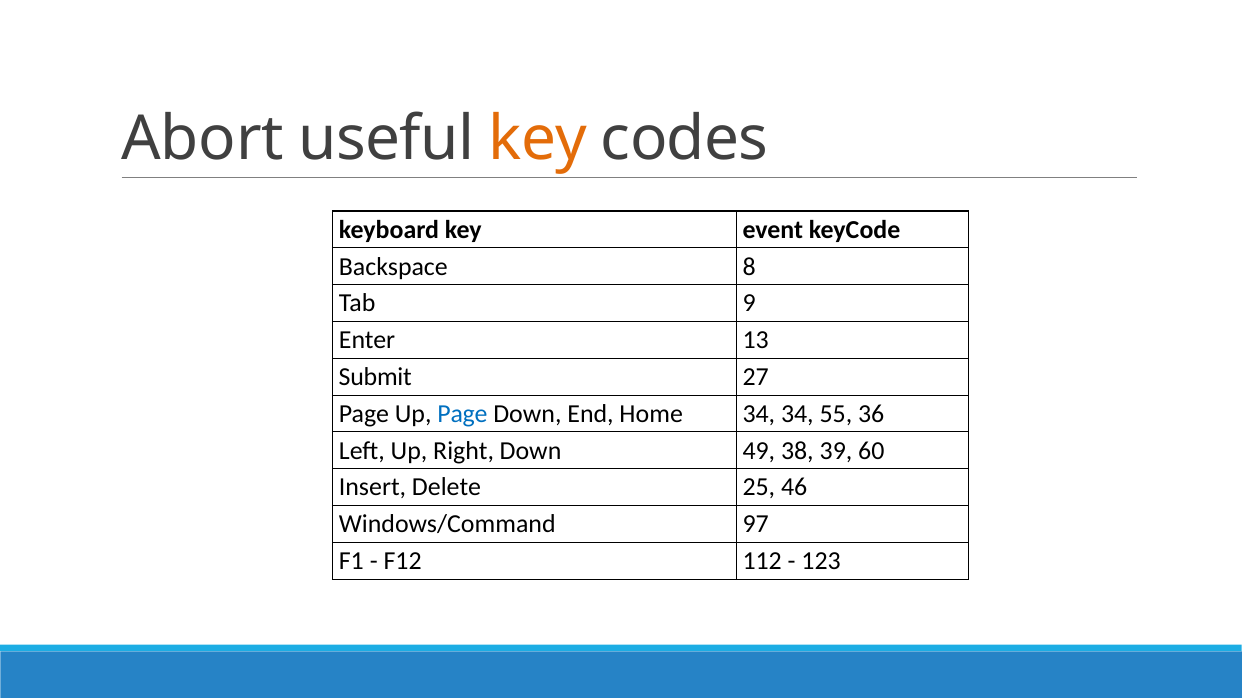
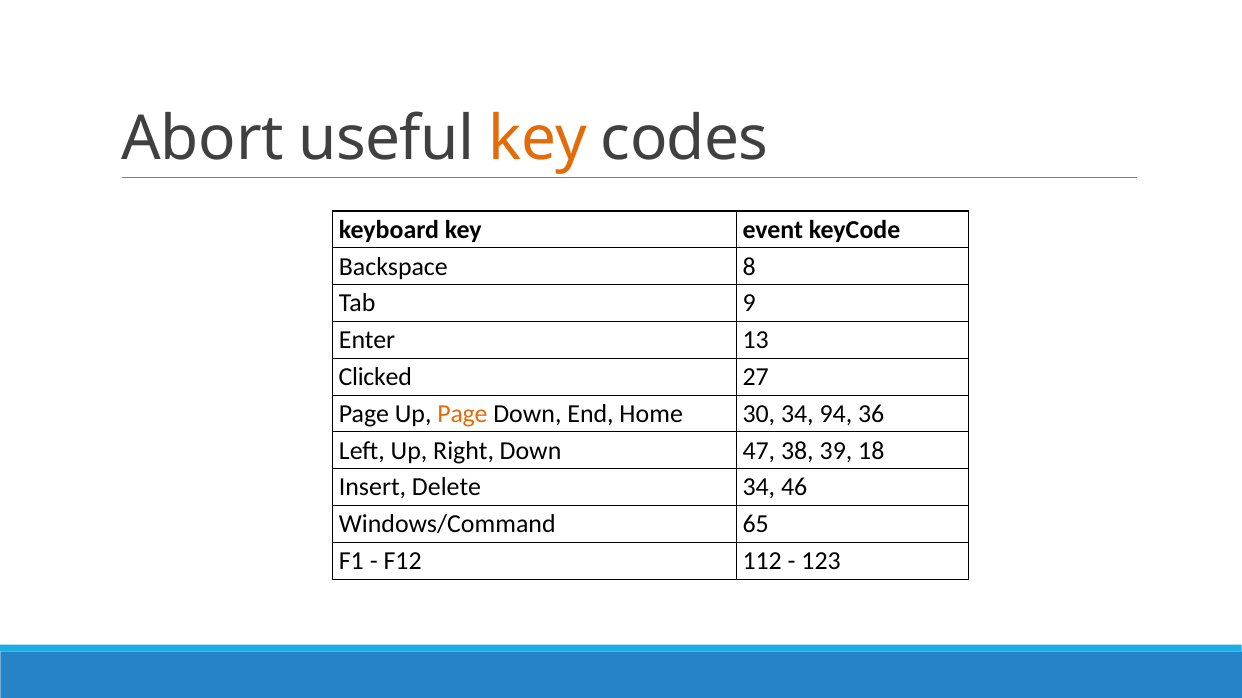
Submit: Submit -> Clicked (375, 377)
Page colour: blue -> orange (462, 414)
Home 34: 34 -> 30 (759, 414)
55: 55 -> 94 (836, 414)
49: 49 -> 47 (759, 451)
60: 60 -> 18 (871, 451)
Delete 25: 25 -> 34 (759, 488)
97: 97 -> 65 (756, 525)
